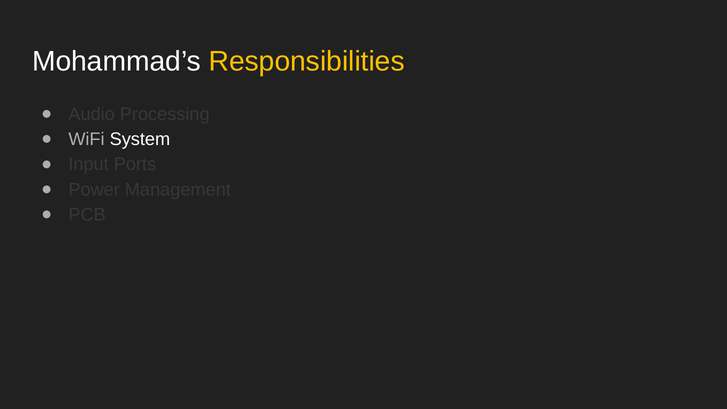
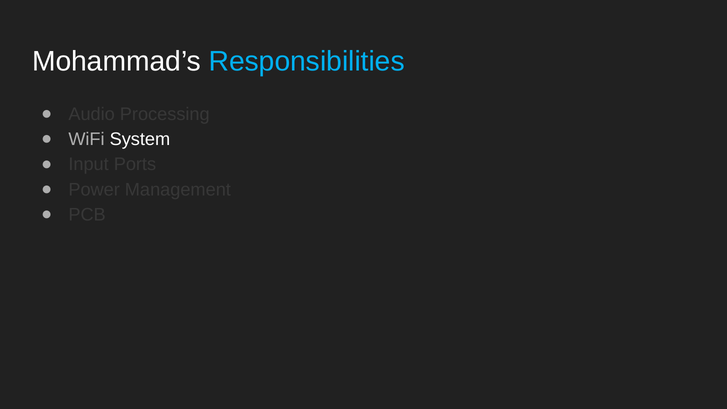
Responsibilities colour: yellow -> light blue (307, 62)
